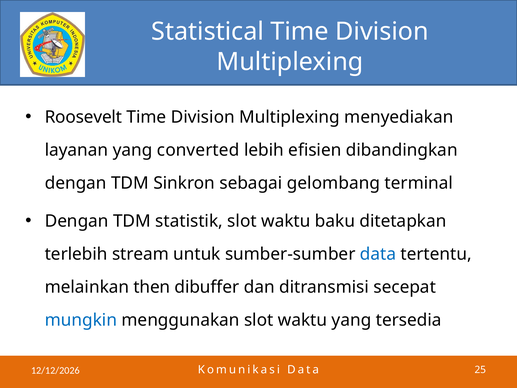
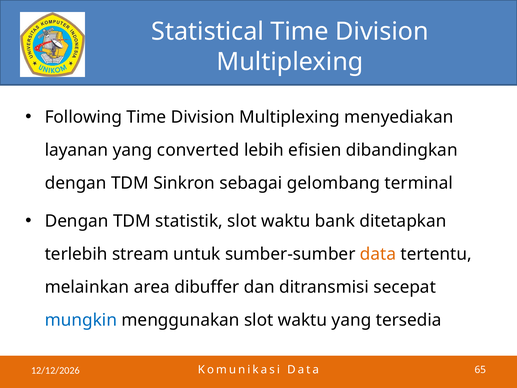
Roosevelt: Roosevelt -> Following (83, 117)
baku: baku -> bank (335, 221)
data colour: blue -> orange (378, 254)
then: then -> area (152, 287)
25: 25 -> 65 (480, 370)
